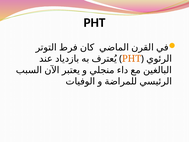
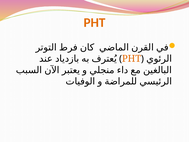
PHT colour: black -> orange (95, 23)
